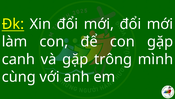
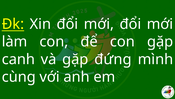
trông: trông -> đứng (113, 59)
